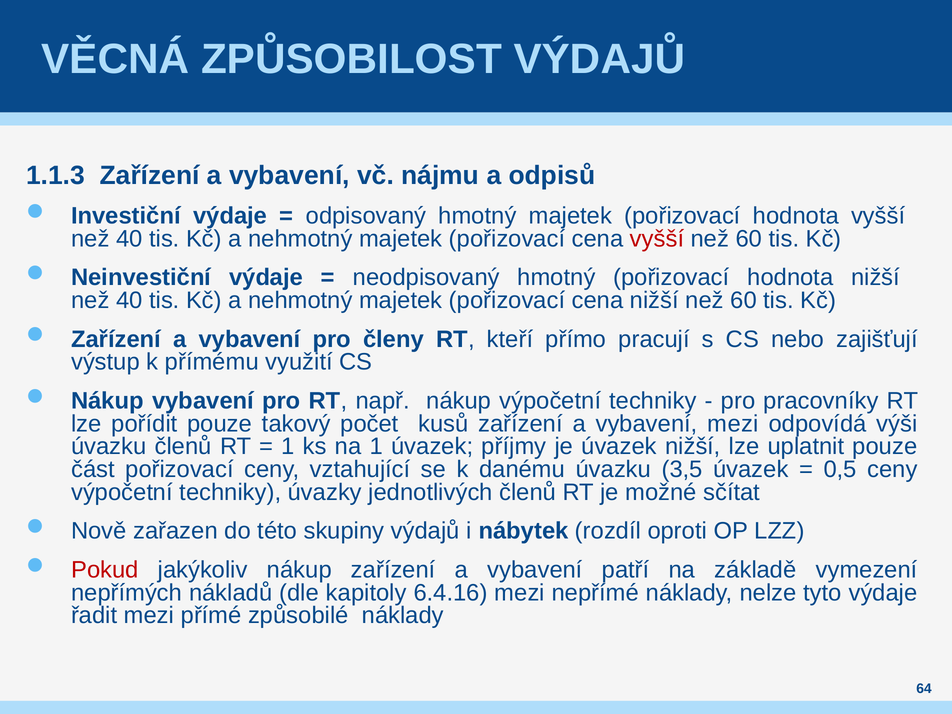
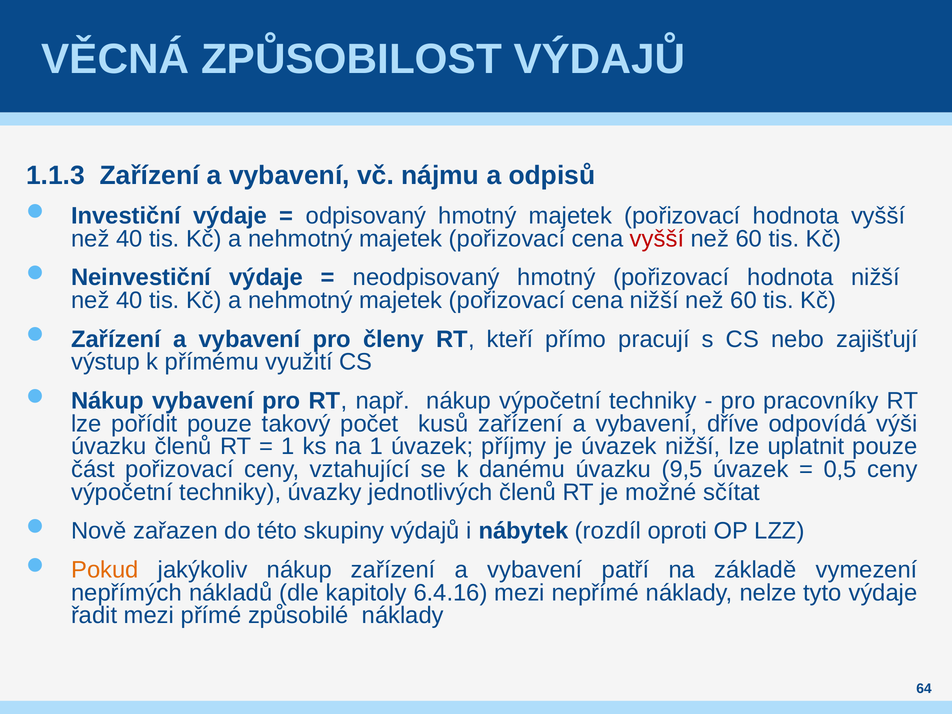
vybavení mezi: mezi -> dříve (733, 424)
3,5: 3,5 -> 9,5 (682, 469)
Pokud colour: red -> orange (105, 570)
